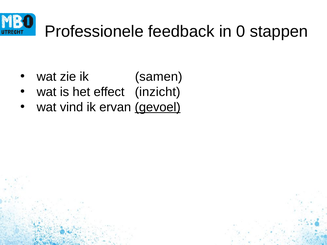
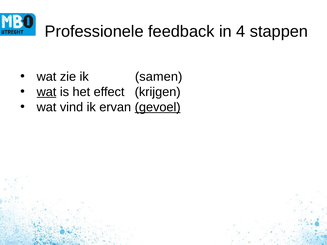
0: 0 -> 4 (241, 31)
wat underline: none -> present (46, 92)
inzicht: inzicht -> krijgen (158, 92)
